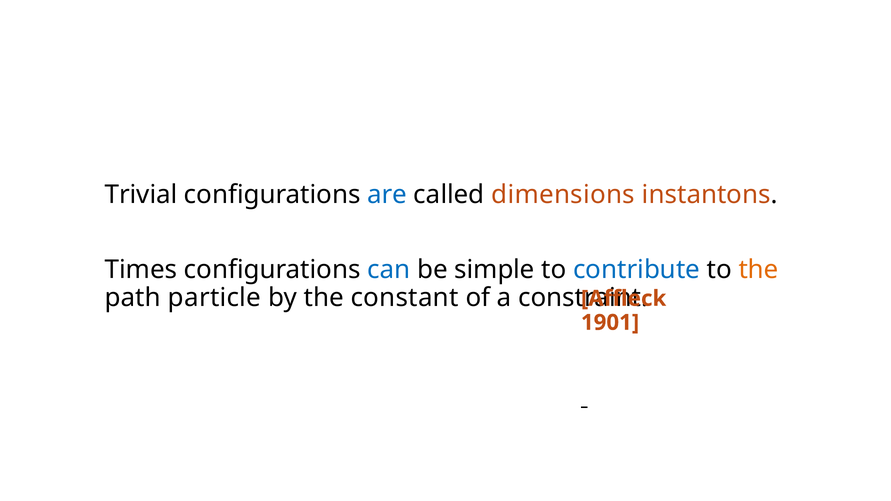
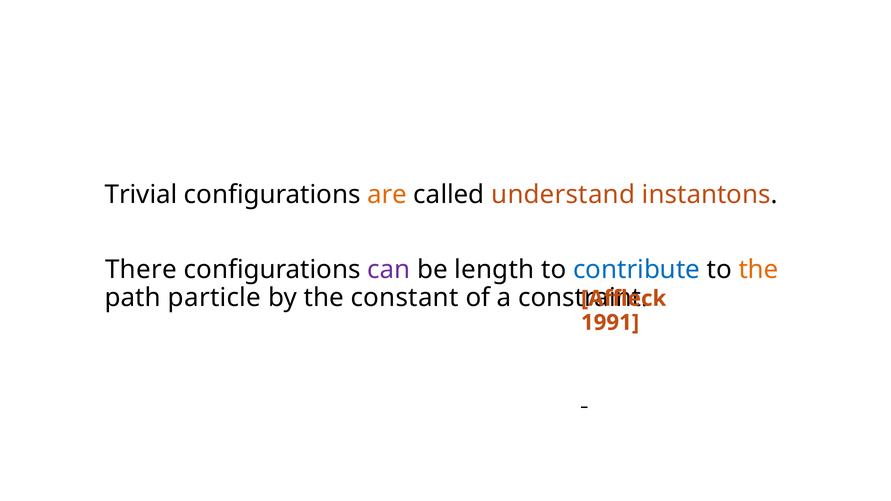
are colour: blue -> orange (387, 195)
dimensions: dimensions -> understand (563, 195)
Times: Times -> There (141, 270)
can colour: blue -> purple (389, 270)
simple: simple -> length (494, 270)
1901: 1901 -> 1991 (610, 323)
